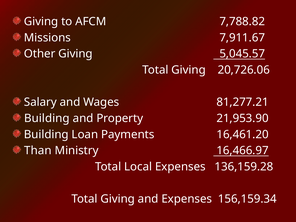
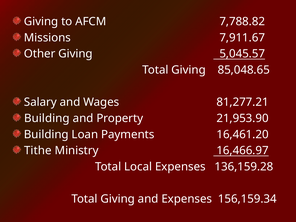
20,726.06: 20,726.06 -> 85,048.65 (244, 70)
Than: Than -> Tithe (38, 151)
